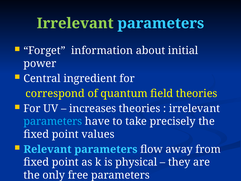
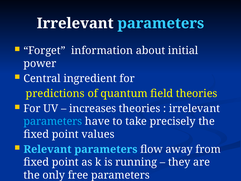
Irrelevant colour: light green -> white (75, 23)
correspond: correspond -> predictions (55, 93)
physical: physical -> running (136, 162)
